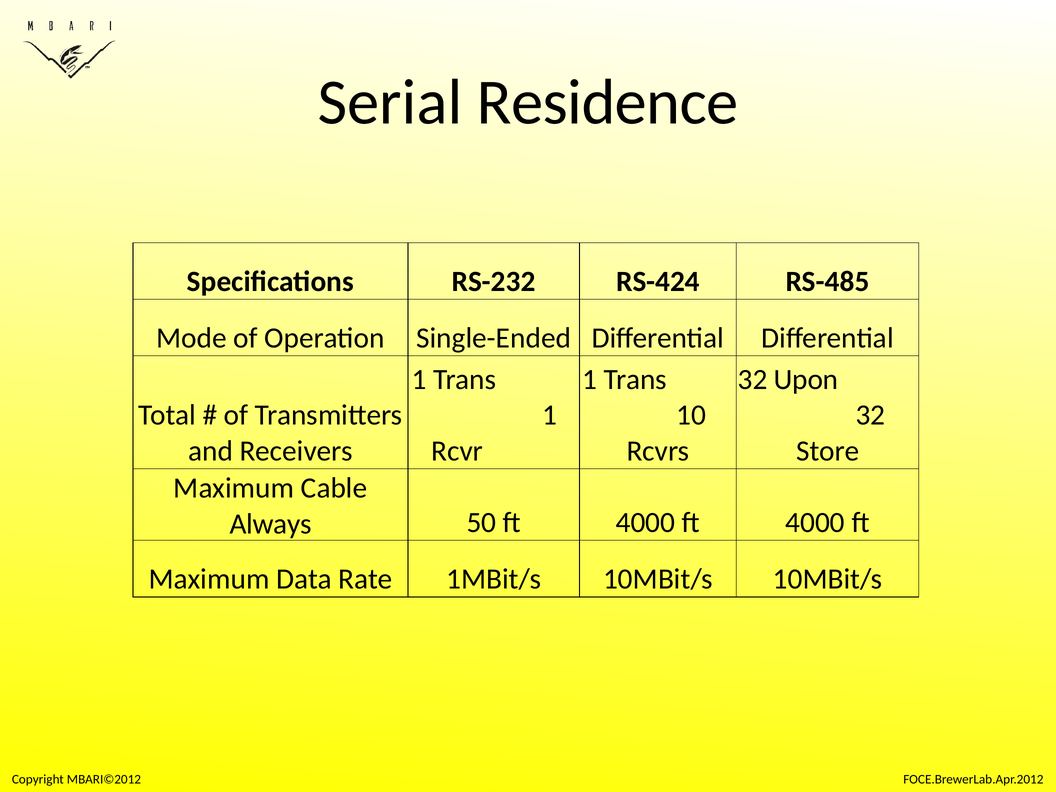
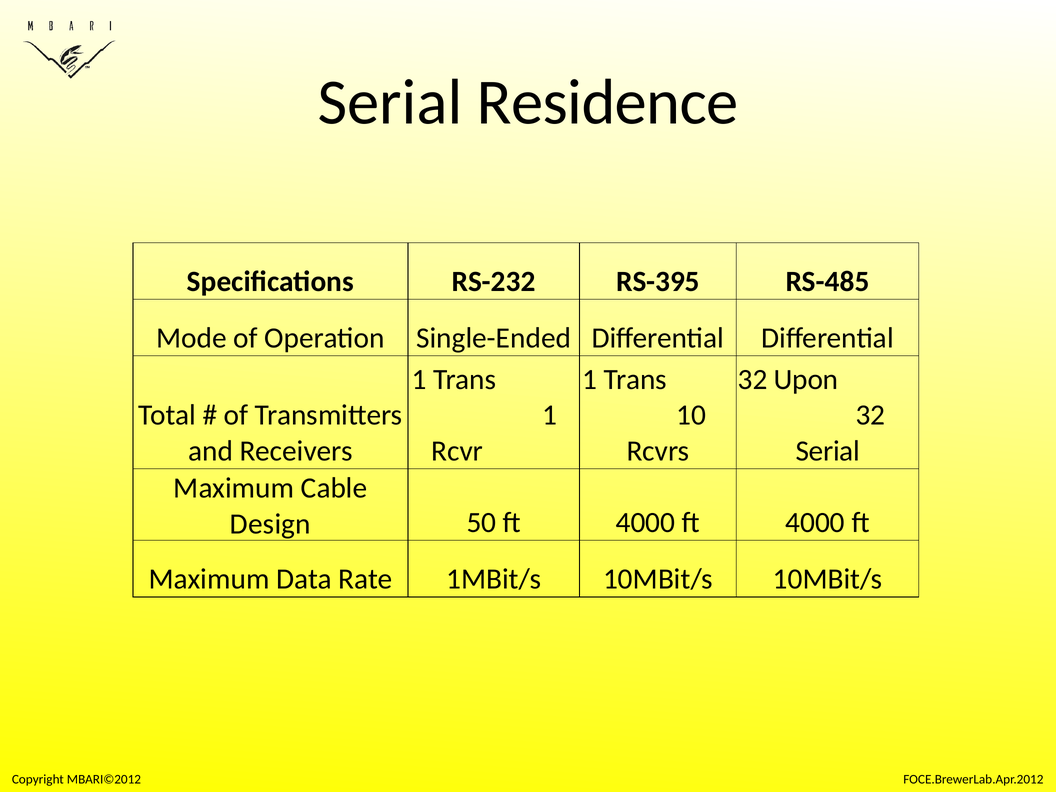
RS-424: RS-424 -> RS-395 (658, 282)
Store: Store -> Serial (828, 451)
Always: Always -> Design (270, 524)
